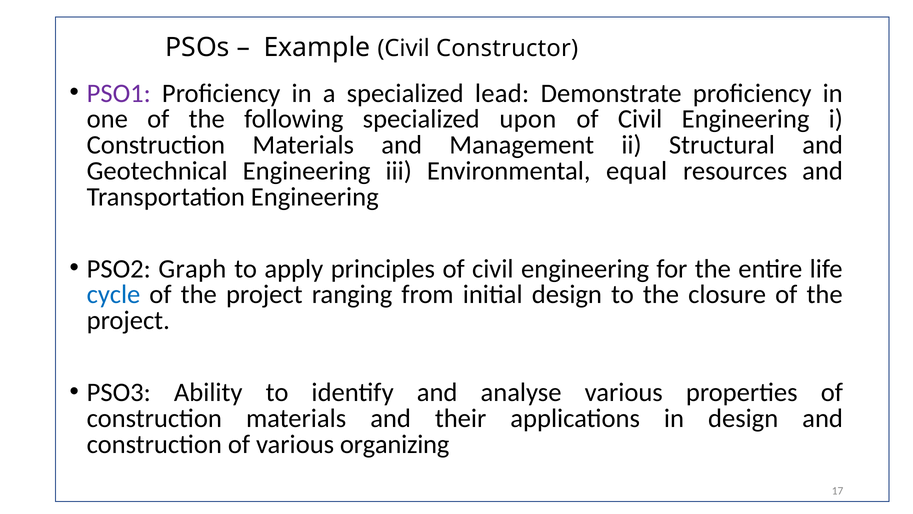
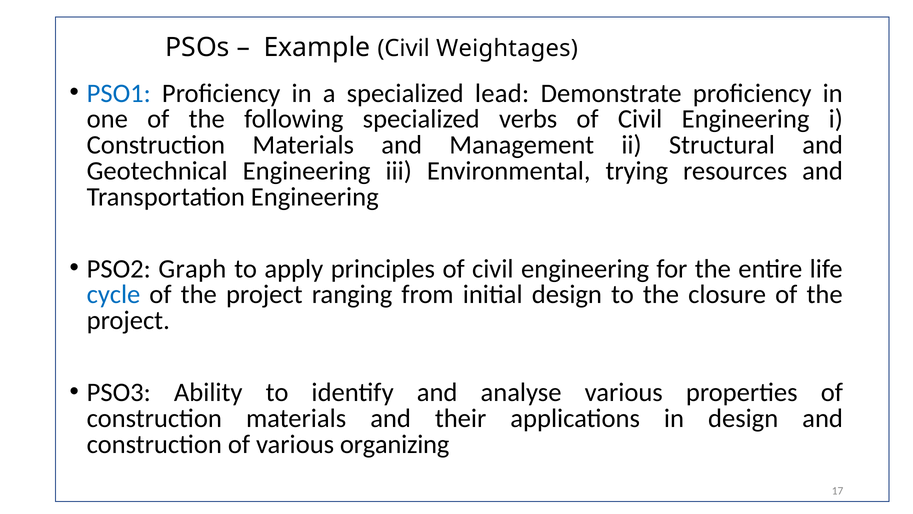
Constructor: Constructor -> Weightages (507, 48)
PSO1 colour: purple -> blue (119, 93)
upon: upon -> verbs (528, 119)
equal: equal -> trying (637, 171)
